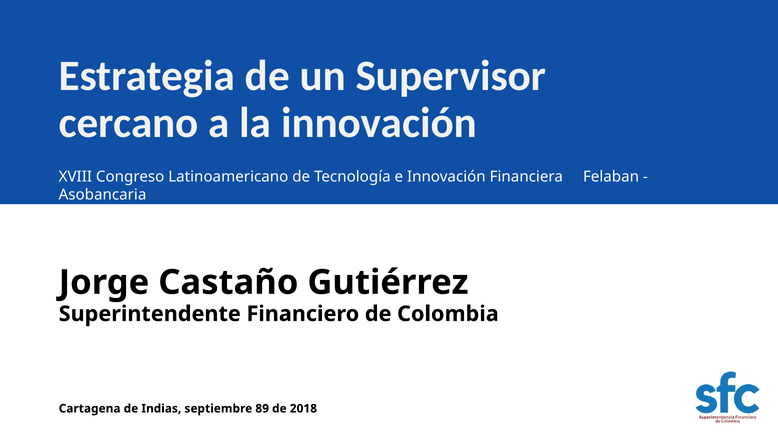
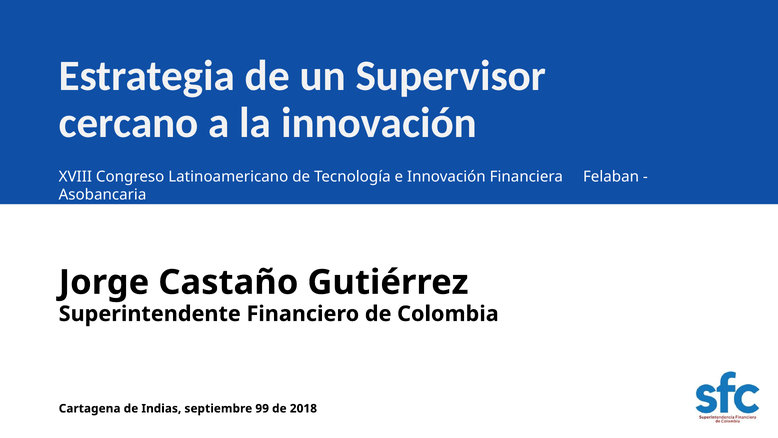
89: 89 -> 99 (262, 408)
